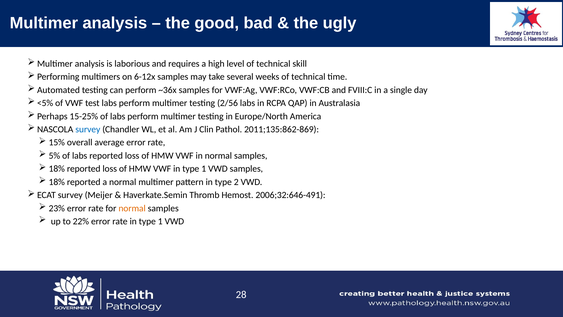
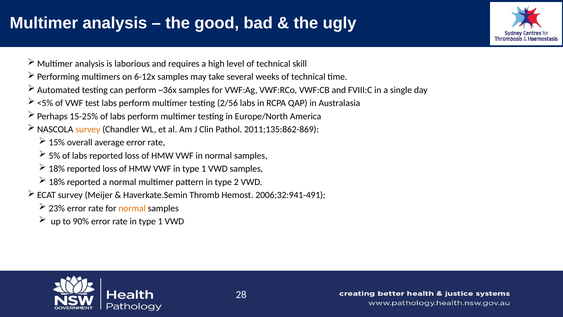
survey colour: blue -> orange (88, 129)
2006;32:646-491: 2006;32:646-491 -> 2006;32:941-491 (291, 195)
22%: 22% -> 90% (81, 221)
